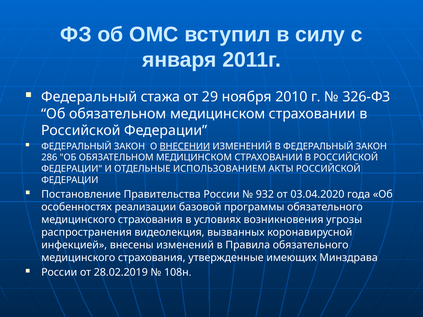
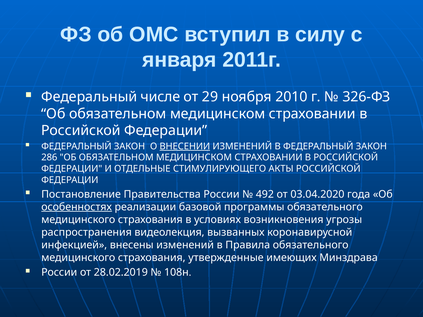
стажа: стажа -> числе (160, 97)
ИСПОЛЬЗОВАНИЕМ: ИСПОЛЬЗОВАНИЕМ -> СТИМУЛИРУЮЩЕГО (220, 169)
932: 932 -> 492 (265, 194)
особенностях underline: none -> present (77, 207)
